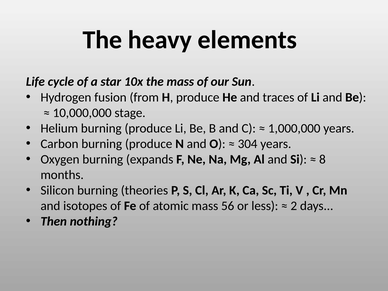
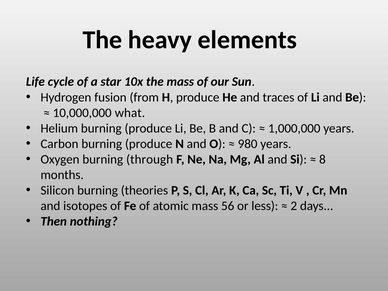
stage: stage -> what (130, 113)
304: 304 -> 980 (248, 144)
expands: expands -> through (150, 159)
